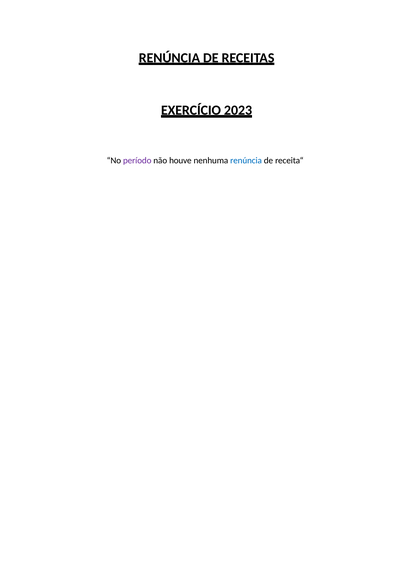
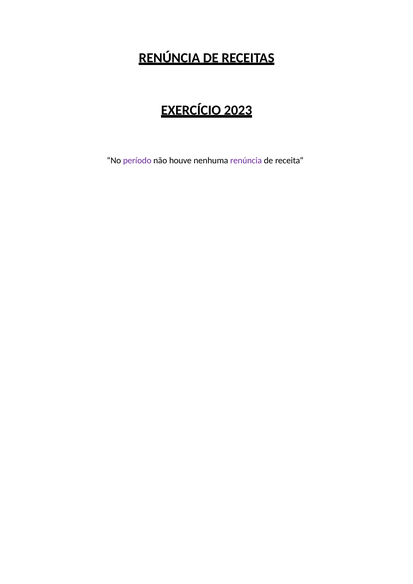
renúncia colour: blue -> purple (246, 161)
